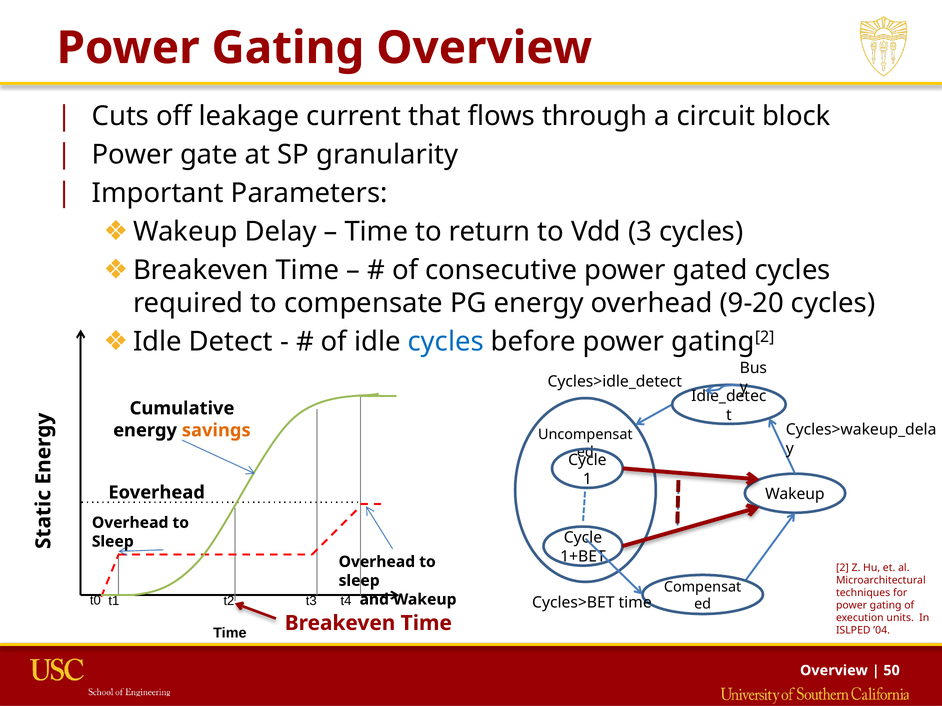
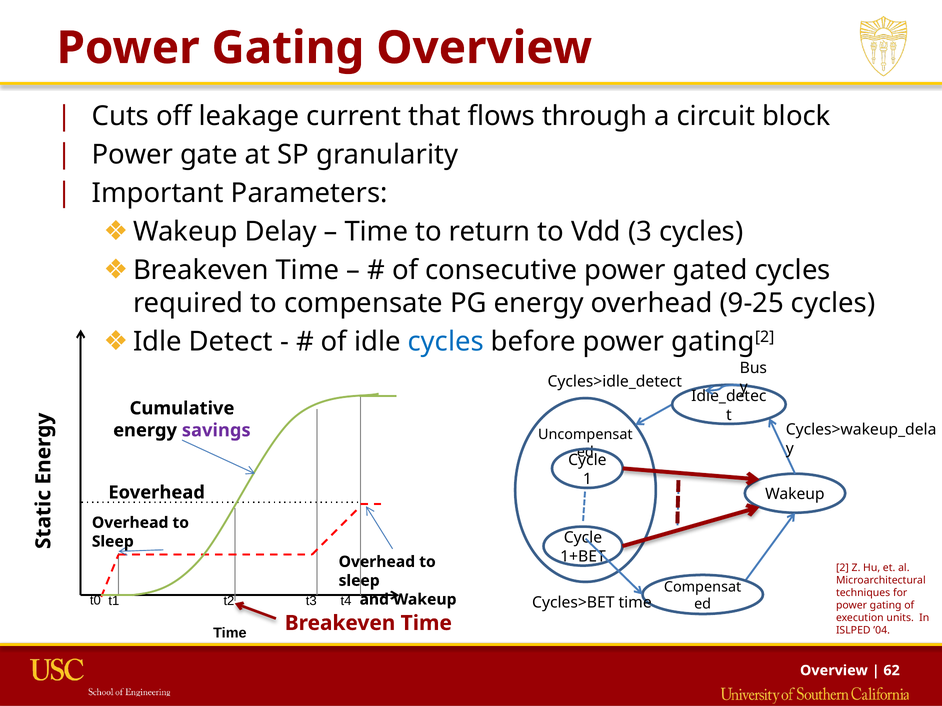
9-20: 9-20 -> 9-25 (752, 303)
savings colour: orange -> purple (216, 431)
50: 50 -> 62 (892, 671)
